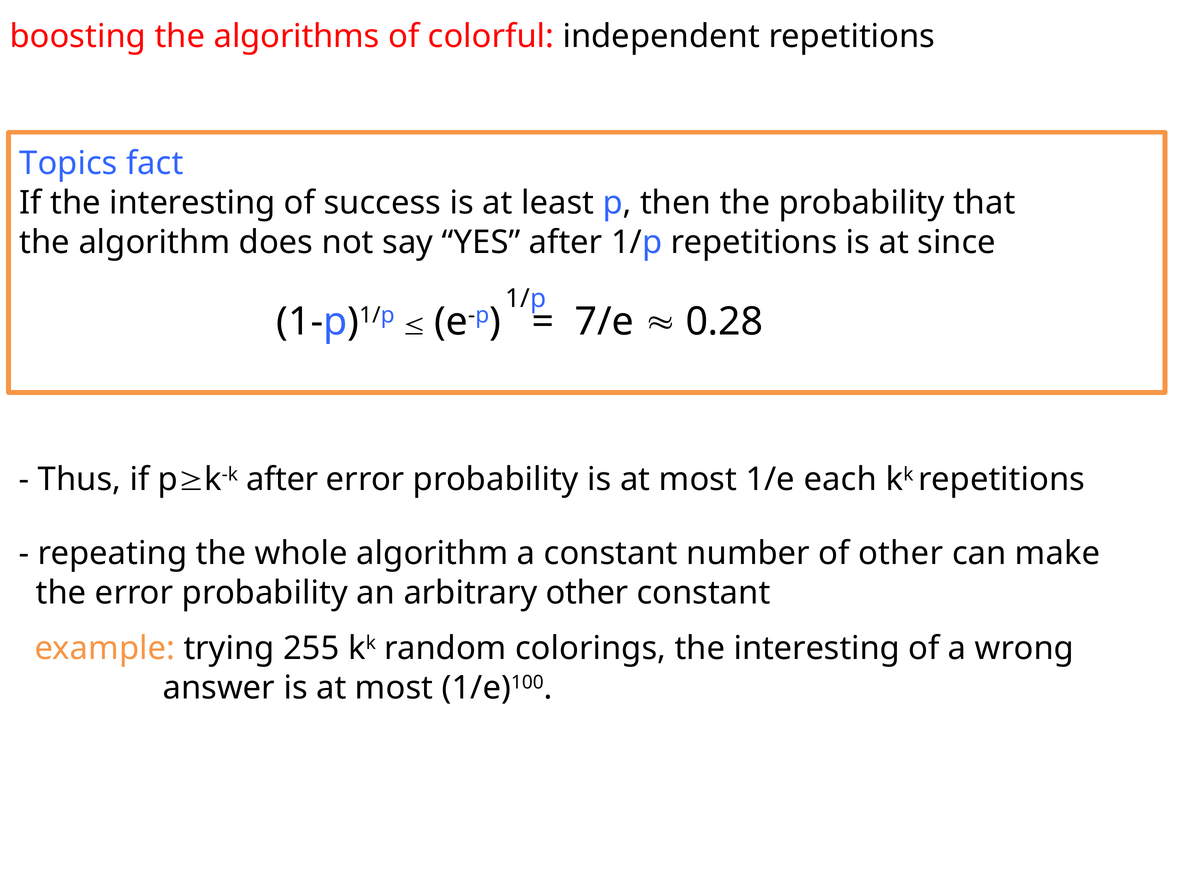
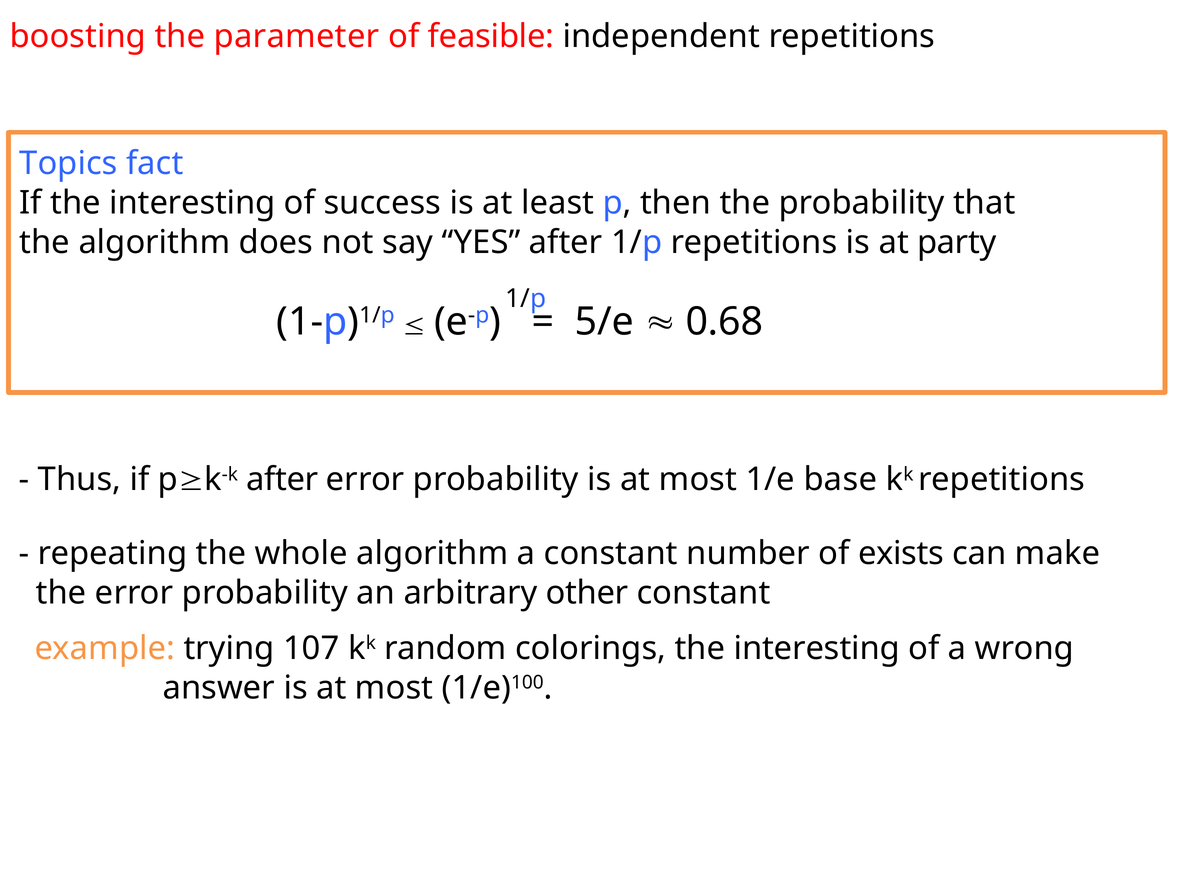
algorithms: algorithms -> parameter (297, 36)
colorful: colorful -> feasible (491, 36)
since: since -> party (957, 242)
7/e: 7/e -> 5/e (604, 322)
0.28: 0.28 -> 0.68 (724, 322)
each: each -> base (840, 480)
of other: other -> exists (901, 553)
255: 255 -> 107 (311, 648)
